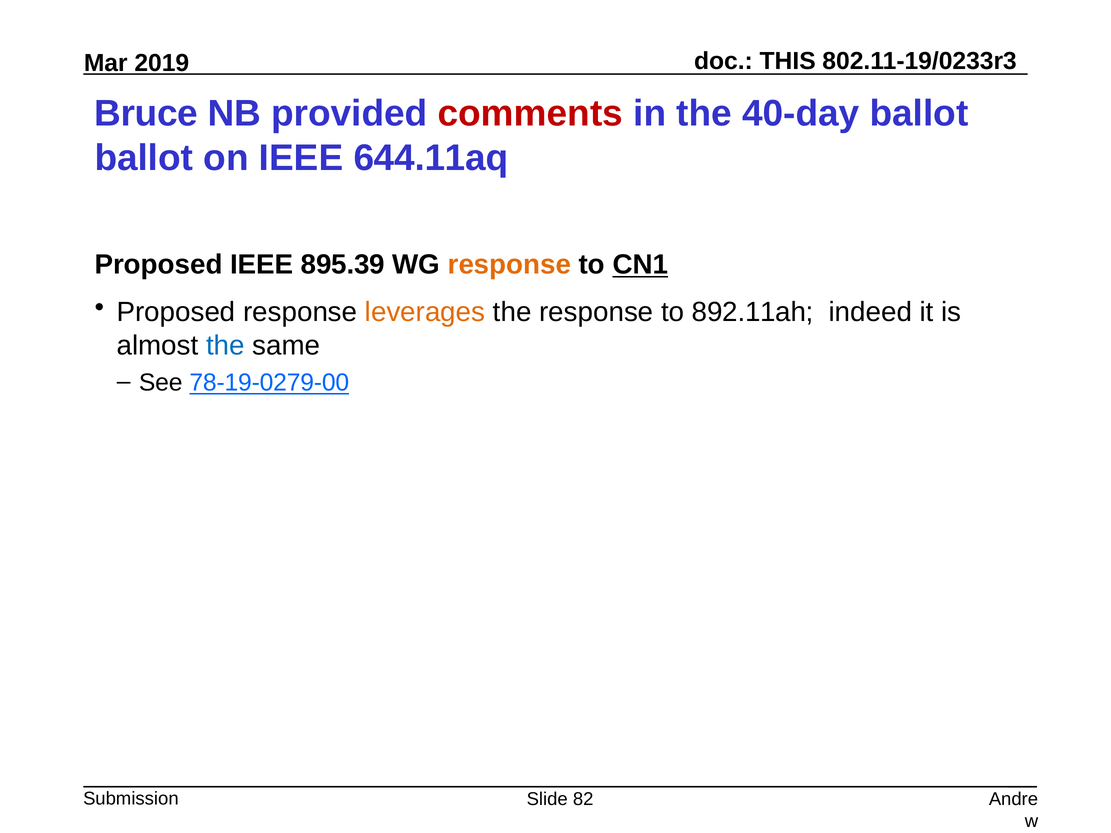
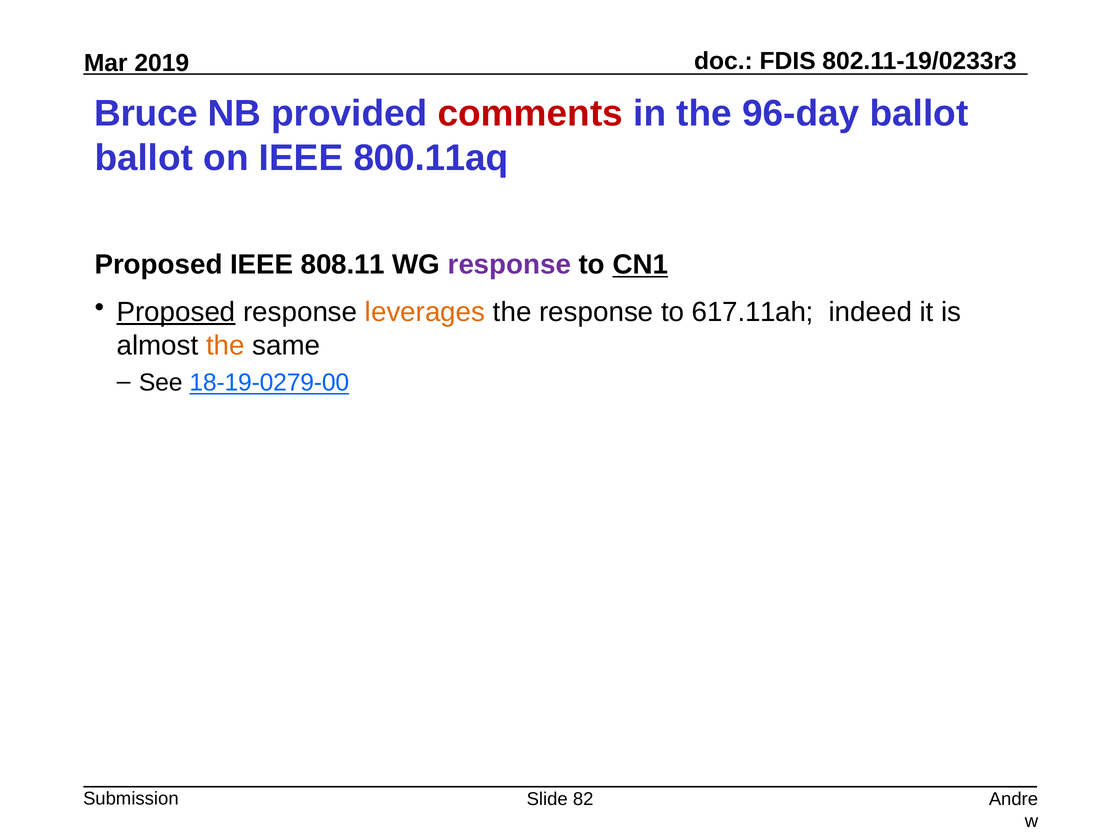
THIS: THIS -> FDIS (788, 61)
40-day: 40-day -> 96-day (801, 114)
644.11aq: 644.11aq -> 800.11aq (431, 158)
895.39: 895.39 -> 808.11 (343, 265)
response colour: orange -> purple (509, 265)
Proposed underline: none -> present (176, 312)
892.11ah: 892.11ah -> 617.11ah (753, 312)
the colour: blue -> orange (225, 345)
78-19-0279-00: 78-19-0279-00 -> 18-19-0279-00 (269, 383)
